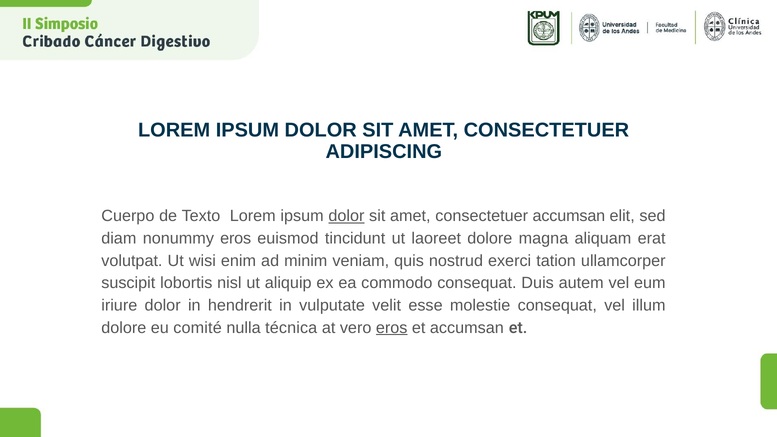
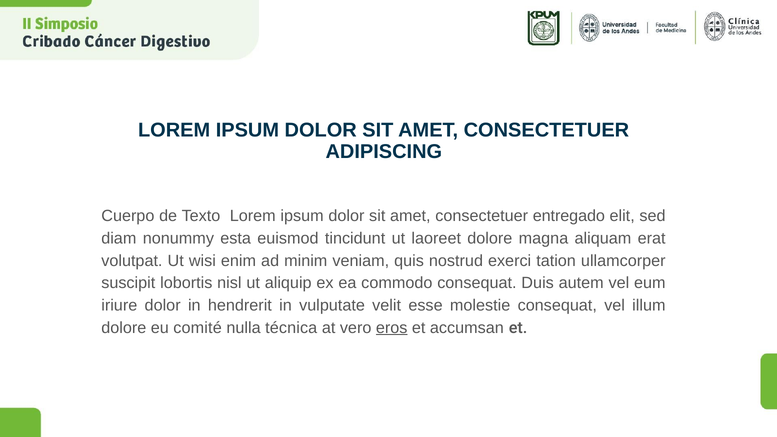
dolor underline: present -> none (346, 216)
consectetuer accumsan: accumsan -> entregado (569, 216)
nonummy eros: eros -> esta (236, 238)
